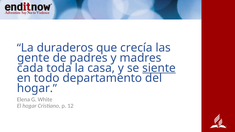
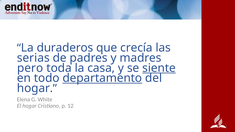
gente: gente -> serias (33, 58)
cada: cada -> pero (30, 68)
departamento underline: none -> present (102, 78)
